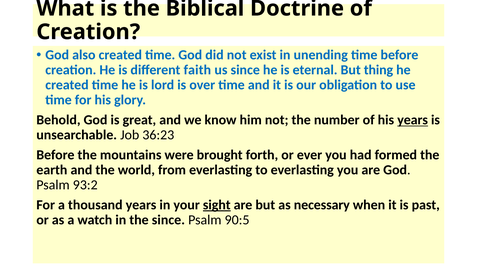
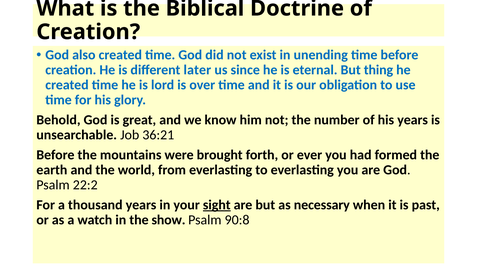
faith: faith -> later (197, 70)
years underline: present -> none (413, 120)
36:23: 36:23 -> 36:21 (158, 135)
93:2: 93:2 -> 22:2 (85, 185)
the since: since -> show (168, 220)
90:5: 90:5 -> 90:8 (237, 220)
